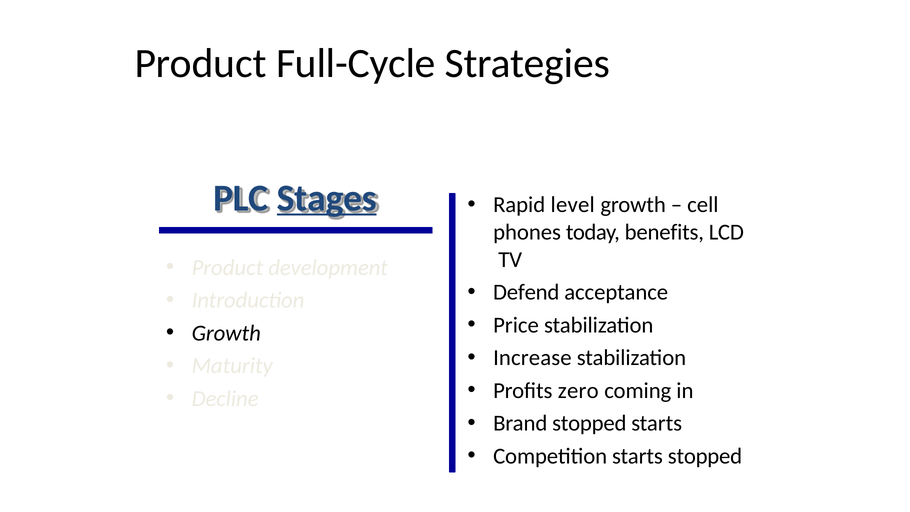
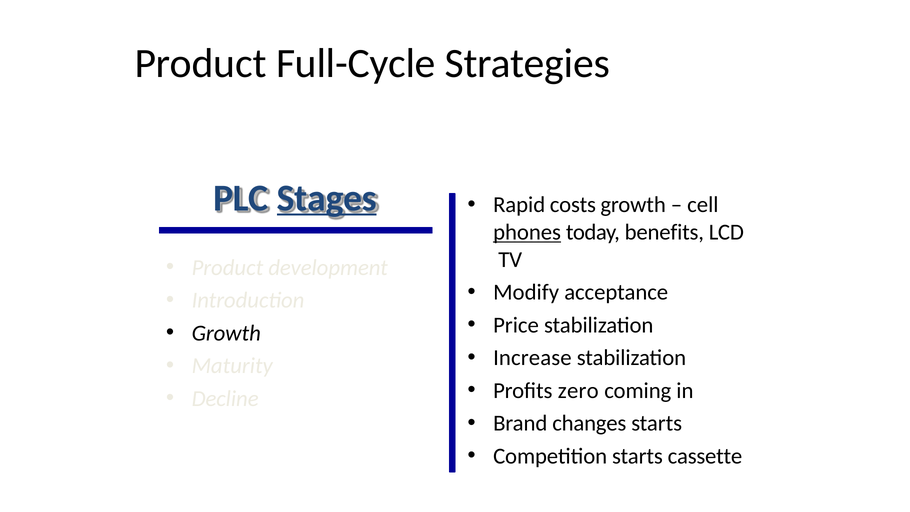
level: level -> costs (573, 205)
phones underline: none -> present (527, 232)
Defend: Defend -> Modify (526, 292)
Brand stopped: stopped -> changes (589, 423)
starts stopped: stopped -> cassette (705, 456)
